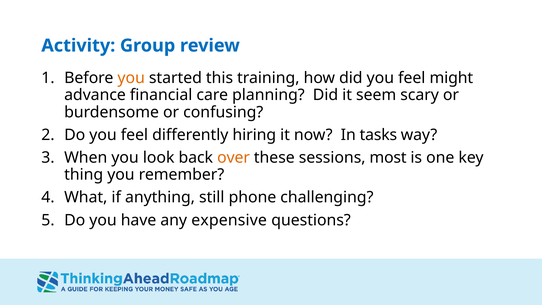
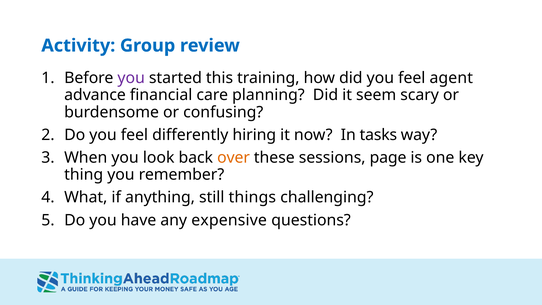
you colour: orange -> purple (131, 78)
might: might -> agent (451, 78)
most: most -> page (388, 158)
phone: phone -> things (252, 197)
